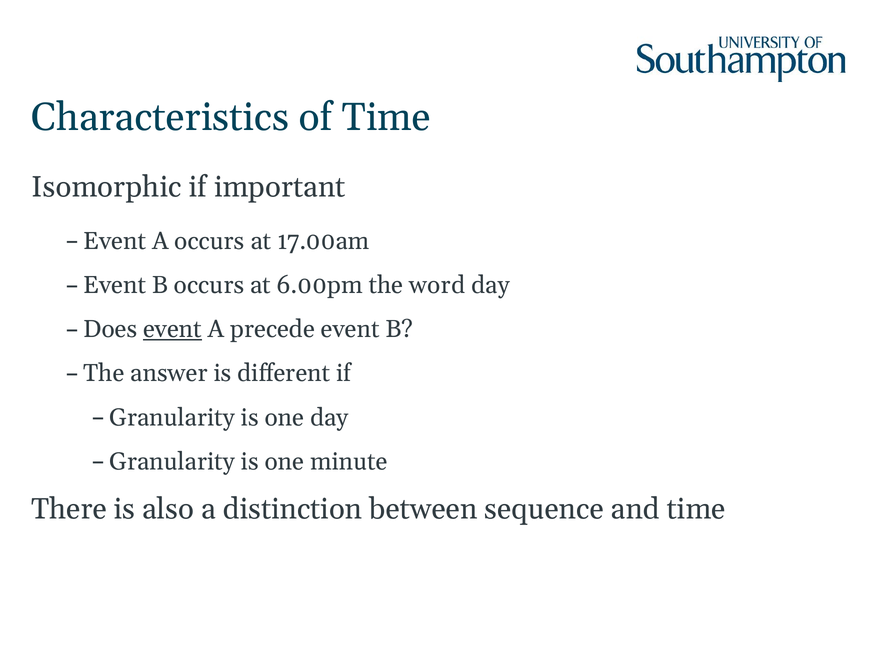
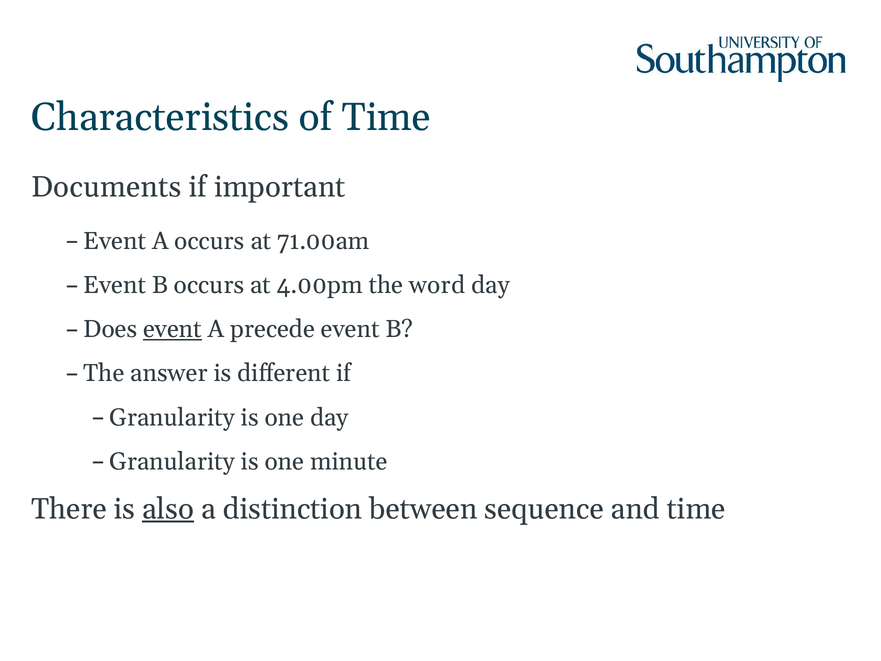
Isomorphic: Isomorphic -> Documents (106, 187)
17.00am: 17.00am -> 71.00am (323, 241)
6.00pm: 6.00pm -> 4.00pm (320, 285)
also underline: none -> present (168, 509)
